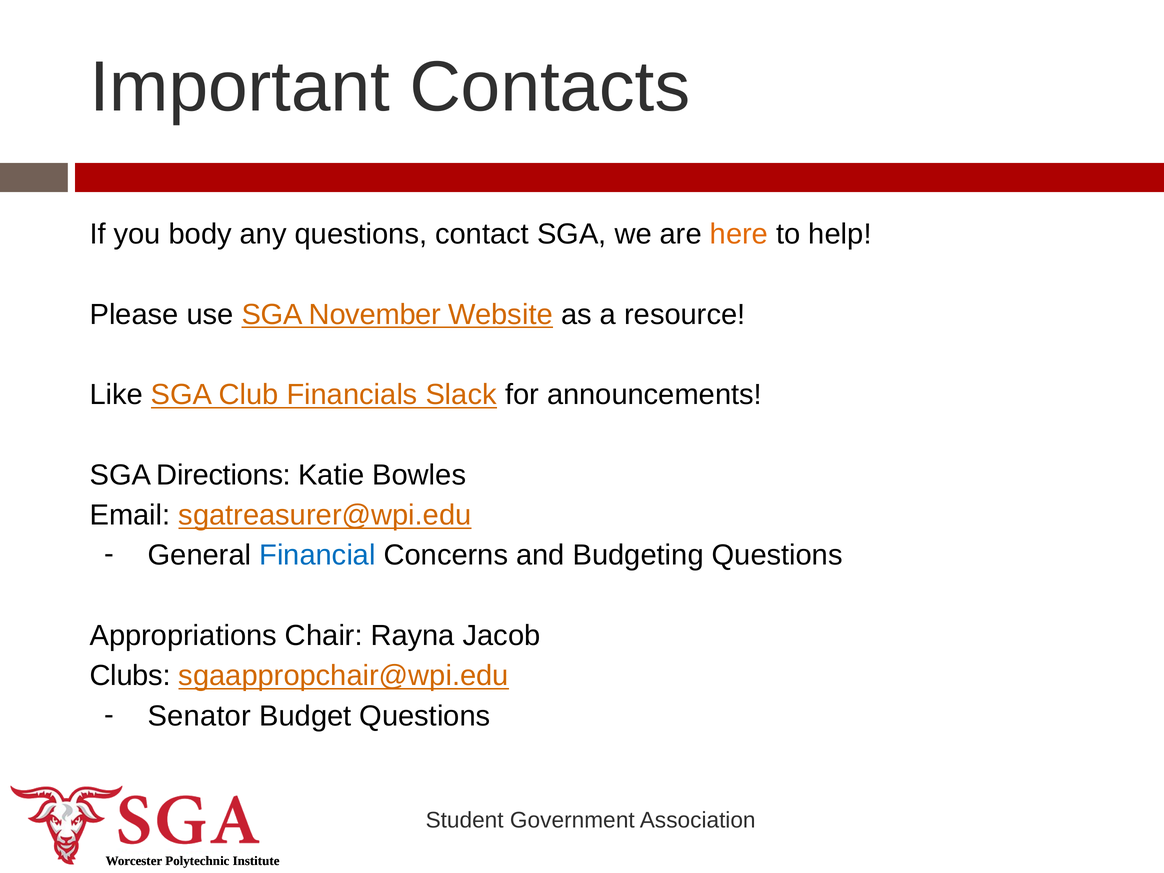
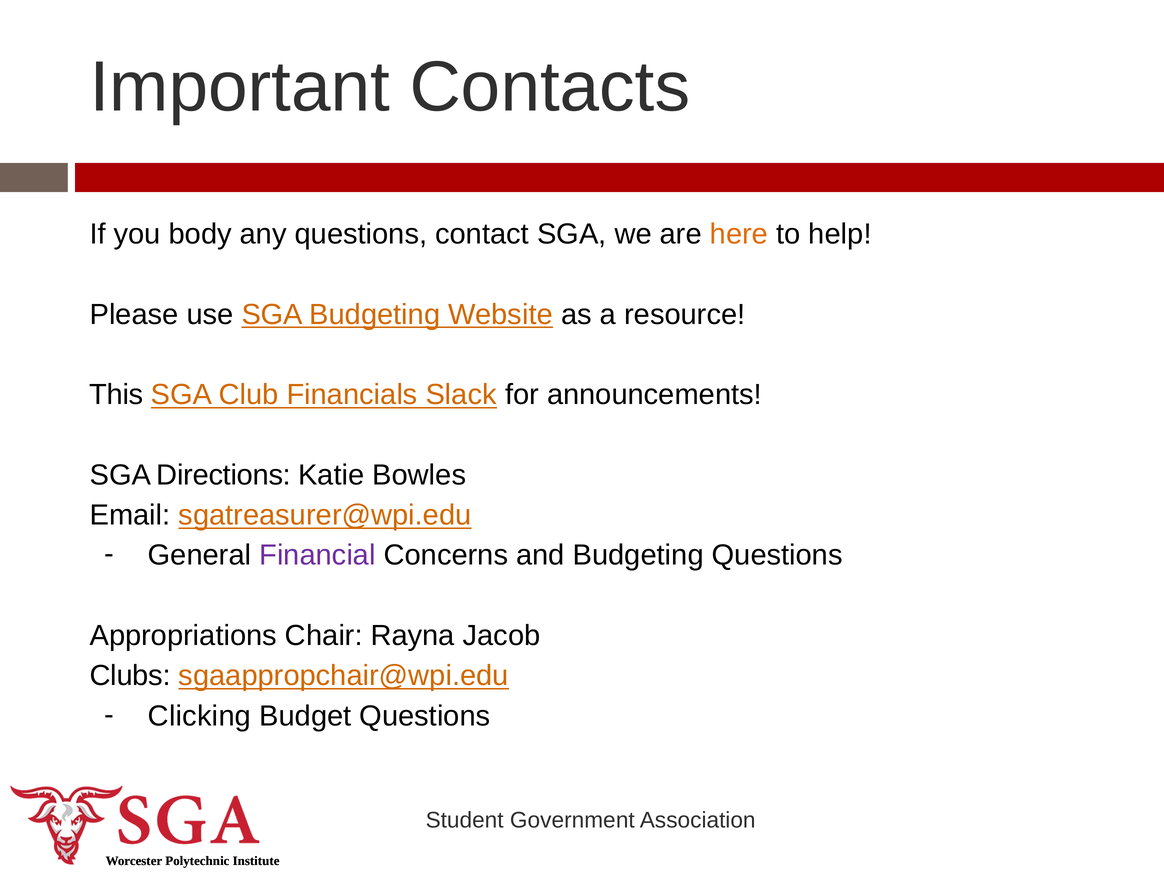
SGA November: November -> Budgeting (375, 315)
Like: Like -> This (116, 395)
Financial colour: blue -> purple (317, 555)
Senator: Senator -> Clicking (199, 716)
